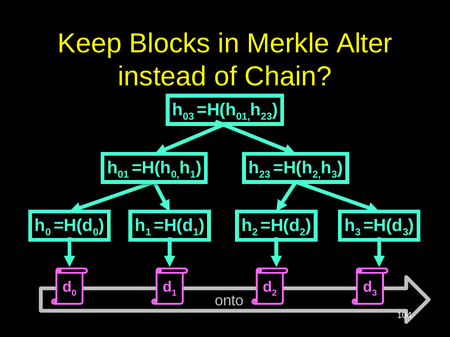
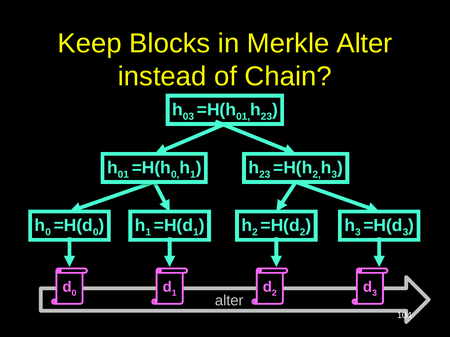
onto: onto -> alter (229, 301)
